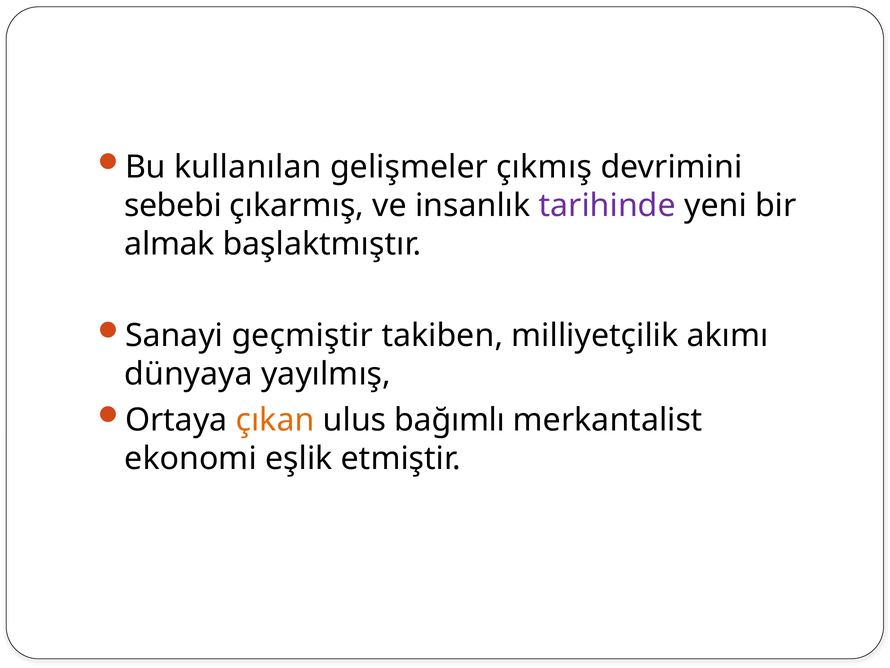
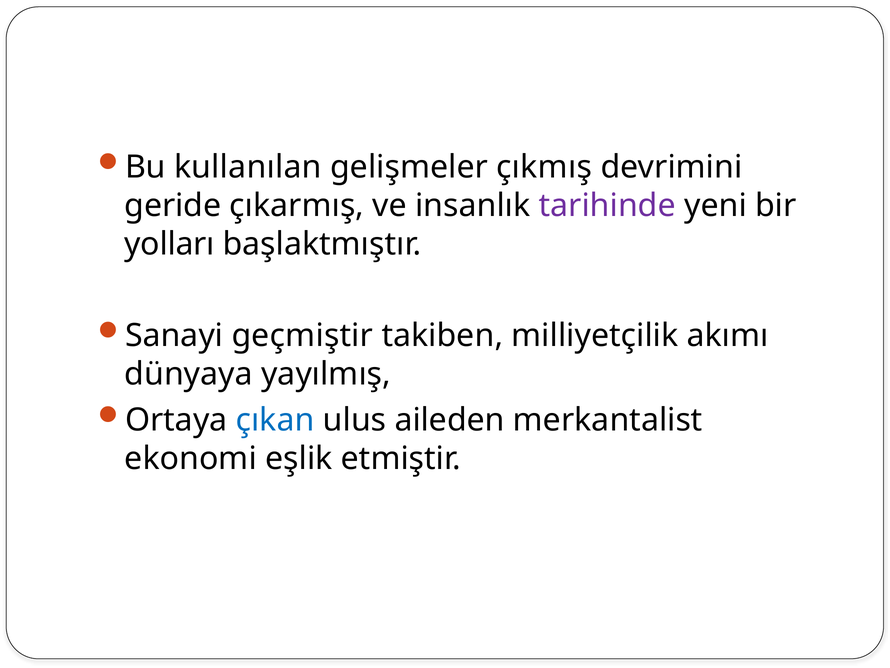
sebebi: sebebi -> geride (173, 205)
almak: almak -> yolları (169, 244)
çıkan colour: orange -> blue (275, 420)
bağımlı: bağımlı -> aileden (450, 420)
